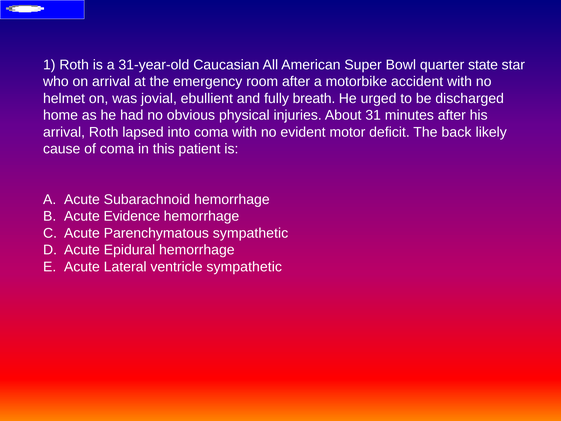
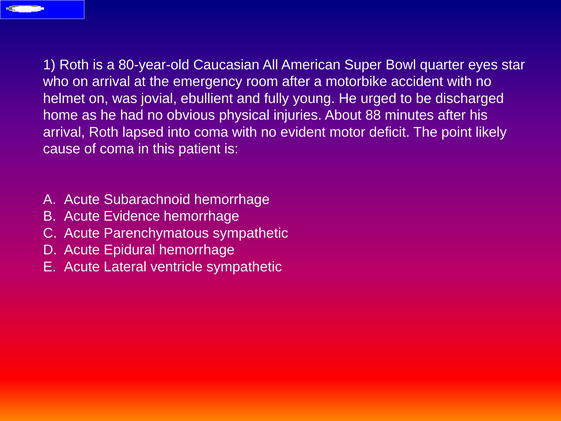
31-year-old: 31-year-old -> 80-year-old (154, 65)
state: state -> eyes (483, 65)
breath: breath -> young (314, 98)
31: 31 -> 88 (373, 115)
back: back -> point (457, 132)
